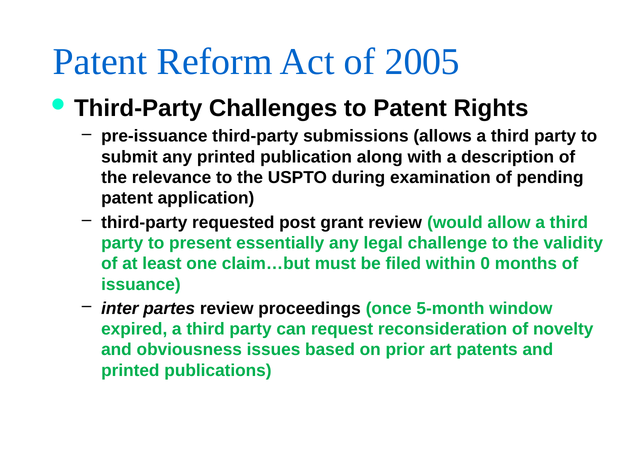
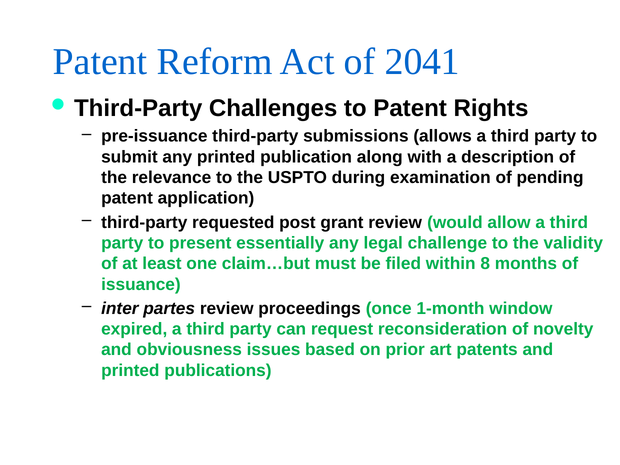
2005: 2005 -> 2041 (422, 62)
0: 0 -> 8 (485, 264)
5-month: 5-month -> 1-month (450, 308)
